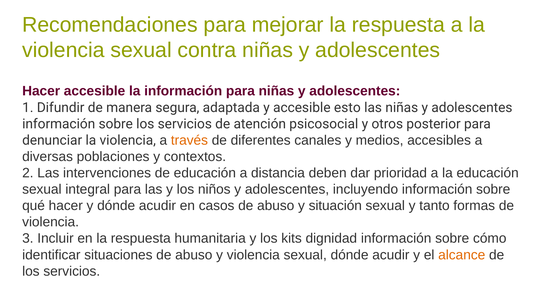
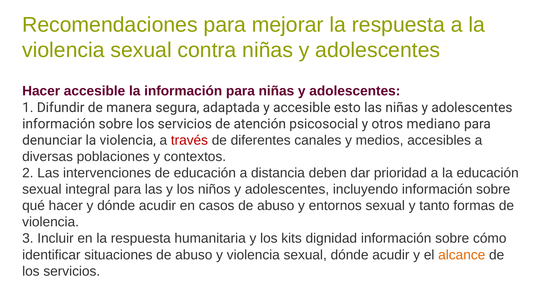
posterior: posterior -> mediano (433, 124)
través colour: orange -> red (189, 140)
situación: situación -> entornos (335, 206)
